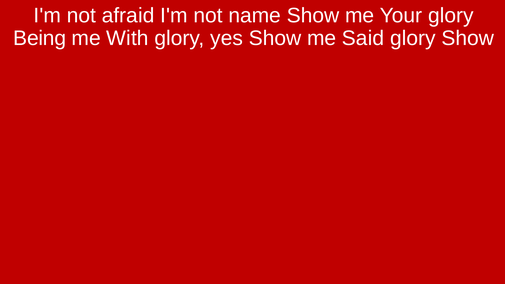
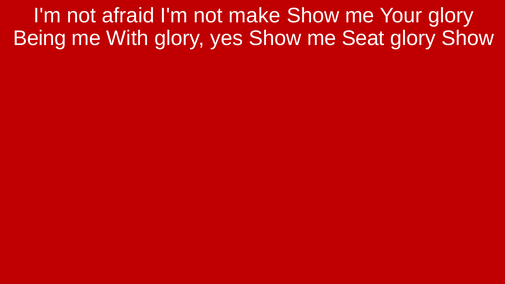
name: name -> make (255, 16)
Said: Said -> Seat (363, 38)
